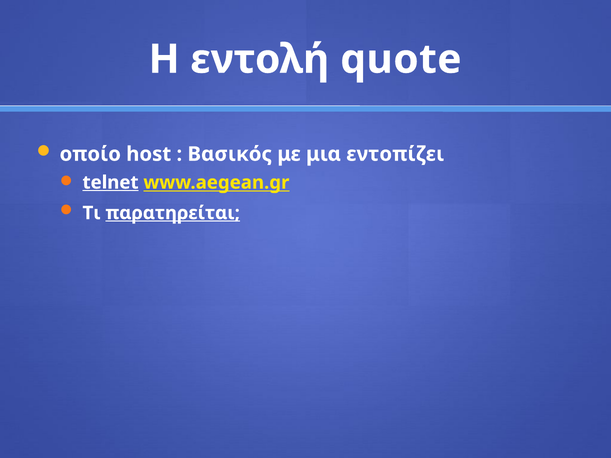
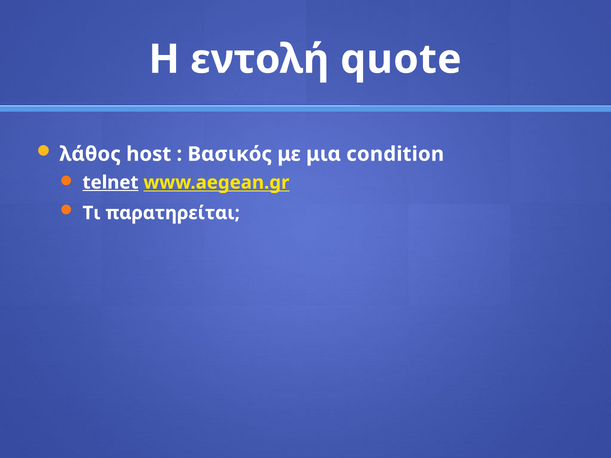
οποίο: οποίο -> λάθος (90, 154)
εντοπίζει: εντοπίζει -> condition (395, 154)
παρατηρείται underline: present -> none (173, 213)
